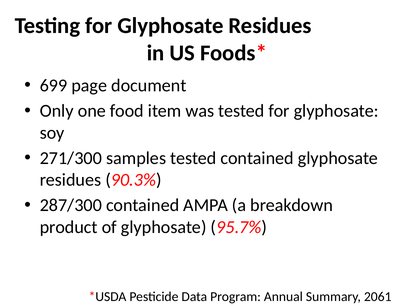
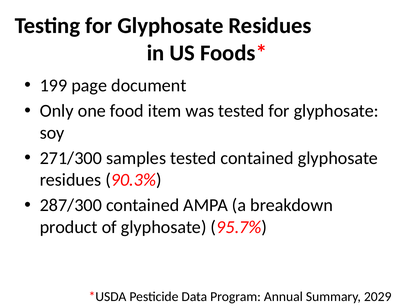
699: 699 -> 199 (54, 86)
2061: 2061 -> 2029 (378, 297)
